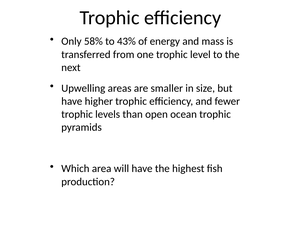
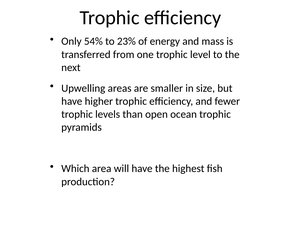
58%: 58% -> 54% (93, 41)
43%: 43% -> 23% (126, 41)
